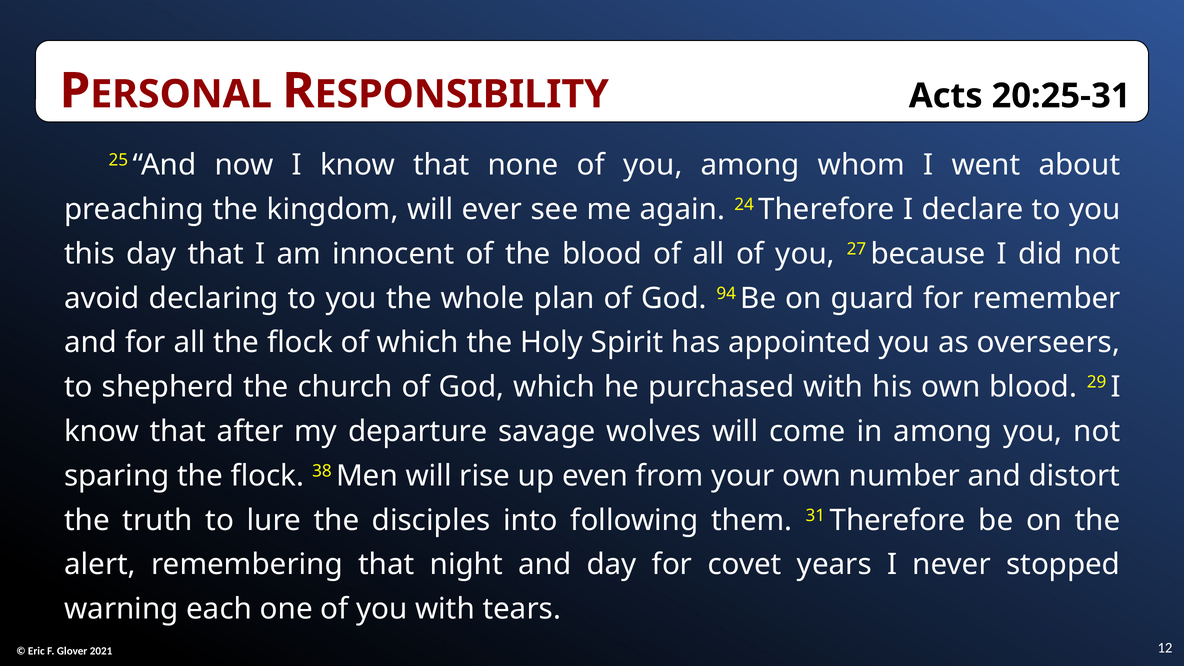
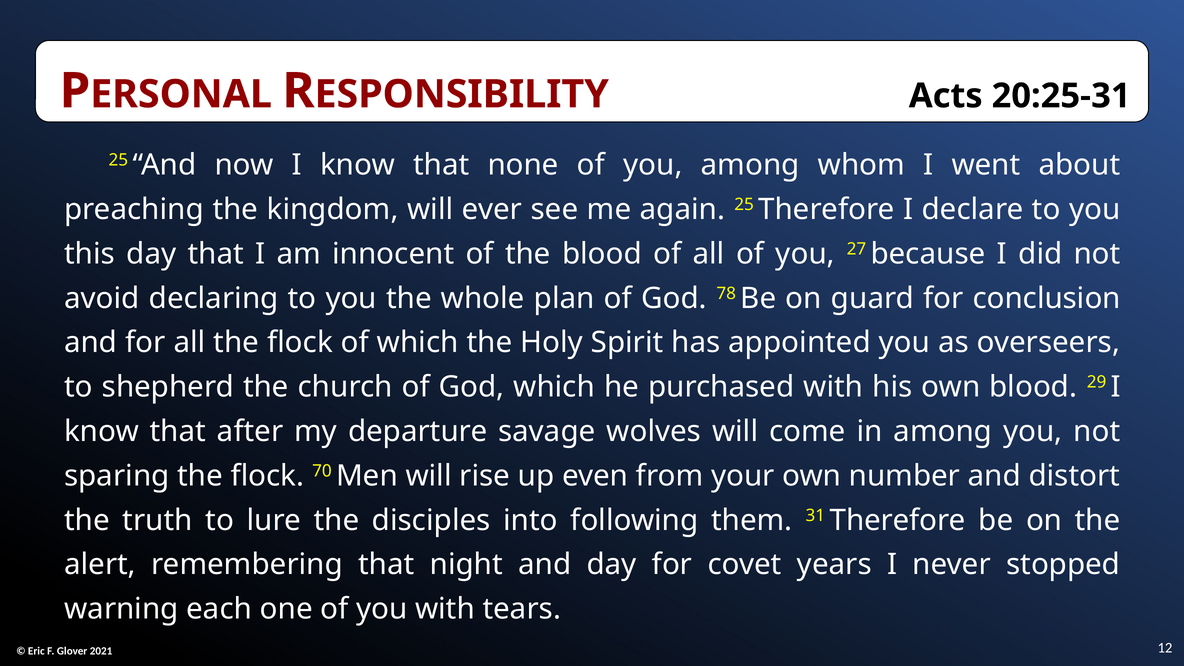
again 24: 24 -> 25 (744, 205)
94: 94 -> 78 (726, 293)
remember: remember -> conclusion (1047, 298)
38: 38 -> 70 (322, 471)
